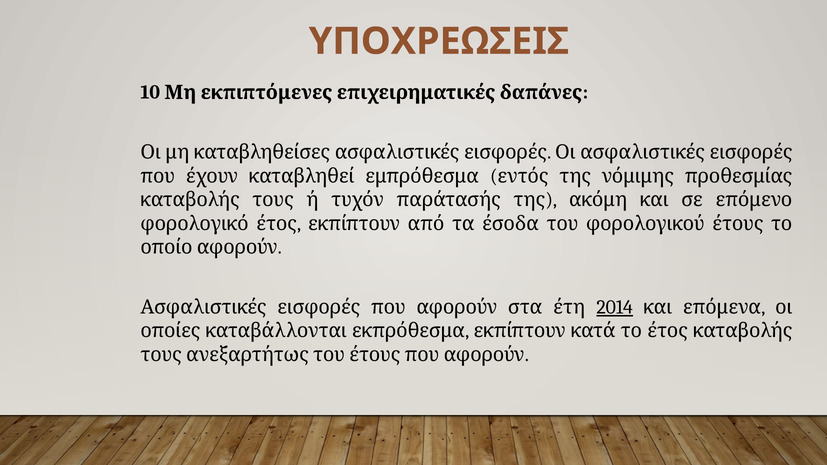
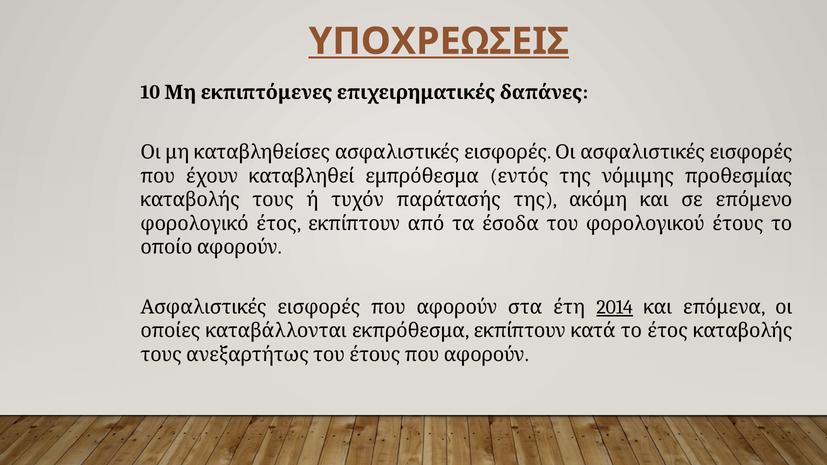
ΥΠΟΧΡΕΩΣΕΙΣ underline: none -> present (439, 41)
